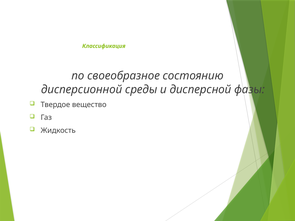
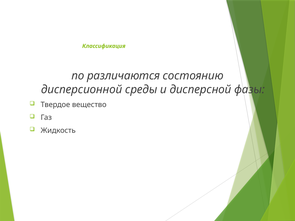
своеобразное: своеобразное -> различаются (124, 76)
